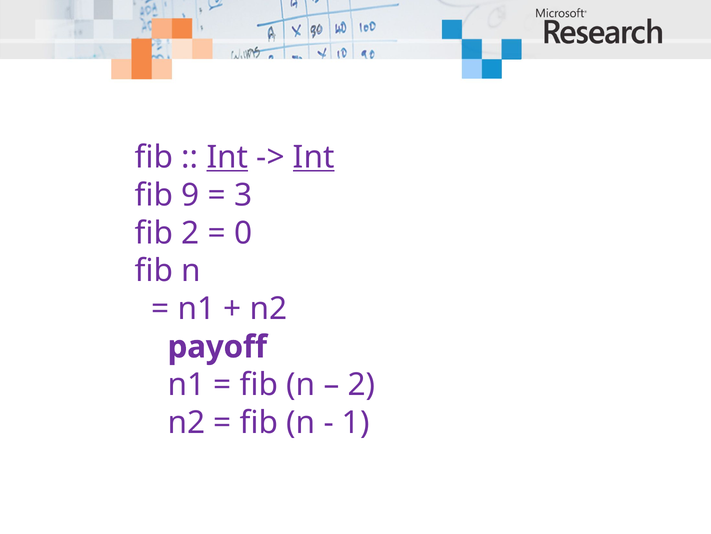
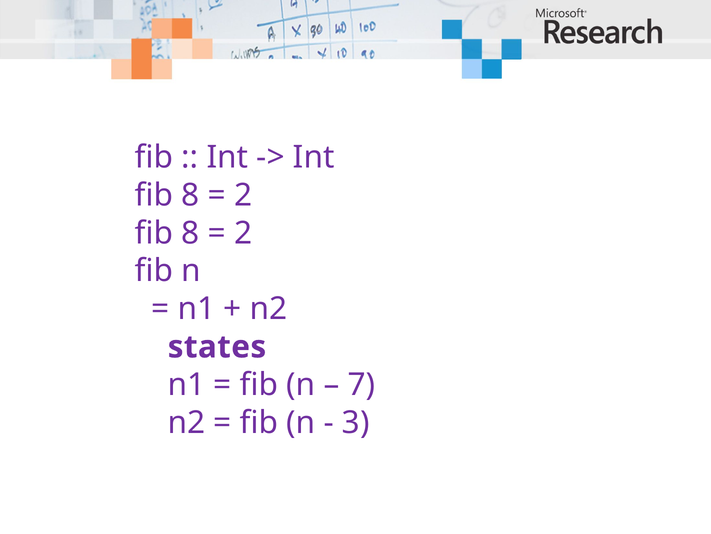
Int underline: present -> none (227, 157)
Int underline: present -> none (314, 157)
9: 9 -> 8 (190, 195)
3: 3 -> 2 (243, 195)
2: 2 -> 8 (190, 233)
0: 0 -> 2 (243, 233)
payoff: payoff -> states (217, 347)
2: 2 -> 7 (361, 384)
1: 1 -> 3 (356, 422)
